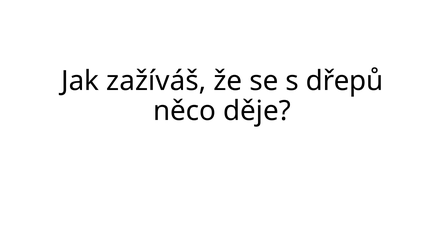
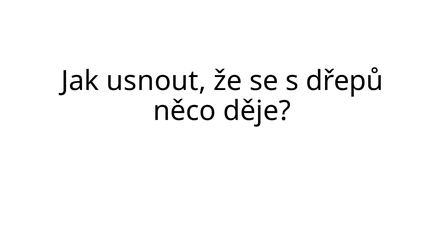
zažíváš: zažíváš -> usnout (156, 81)
